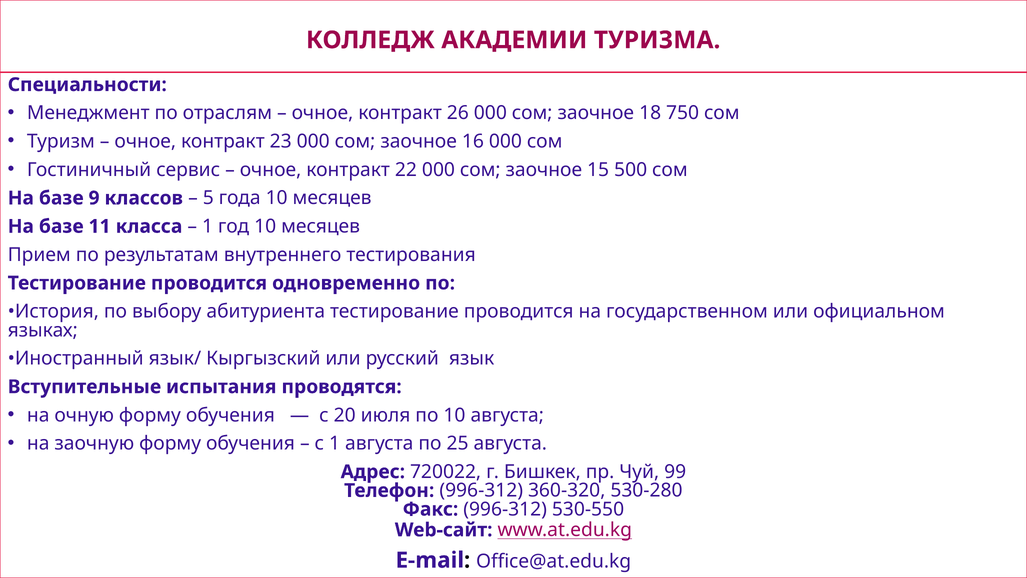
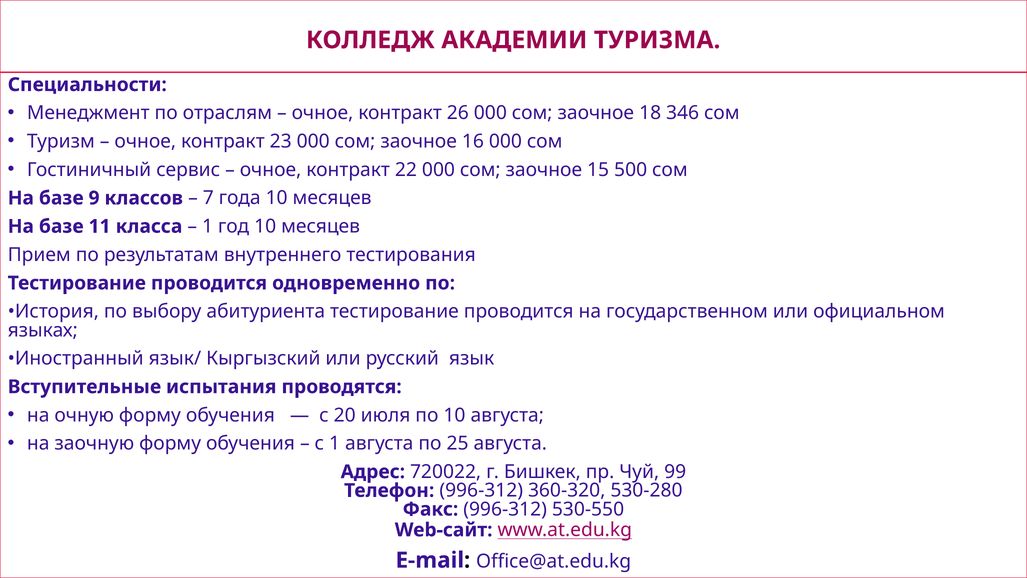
750: 750 -> 346 (683, 113)
5: 5 -> 7 (208, 198)
